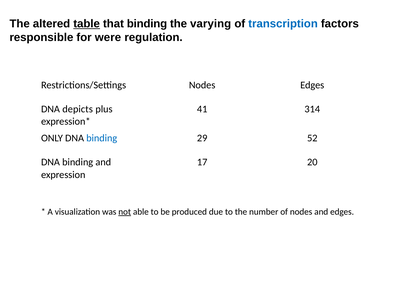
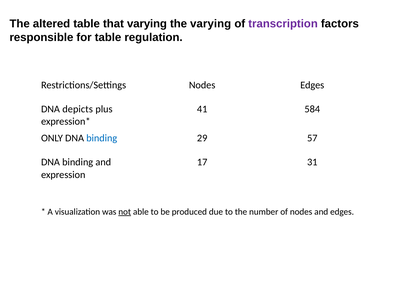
table underline: present -> none (87, 24)
that binding: binding -> varying (147, 24)
transcription colour: blue -> purple (283, 24)
for were: were -> table (108, 37)
314: 314 -> 584 (312, 109)
52: 52 -> 57 (312, 138)
20: 20 -> 31 (312, 162)
